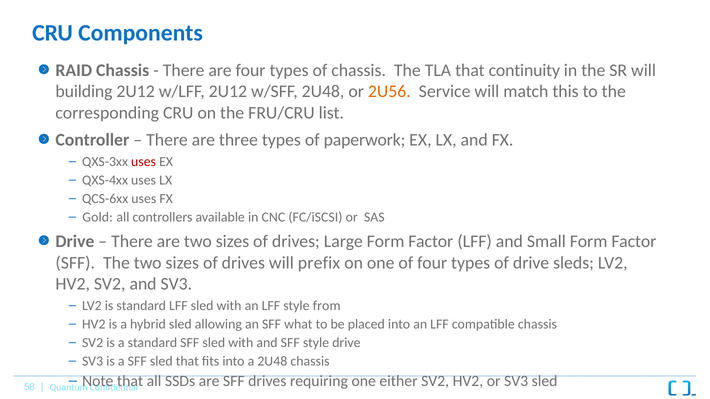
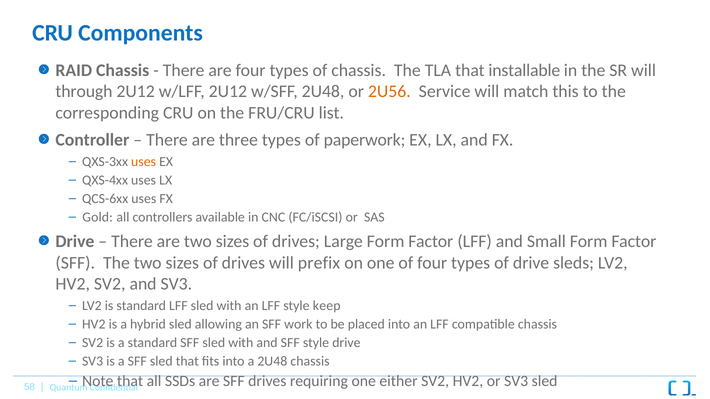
continuity: continuity -> installable (524, 70)
building: building -> through (84, 92)
uses colour: red -> orange (144, 162)
from: from -> keep (327, 306)
what: what -> work (298, 324)
